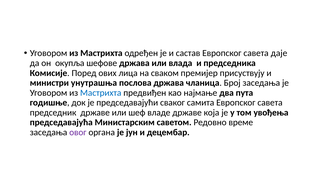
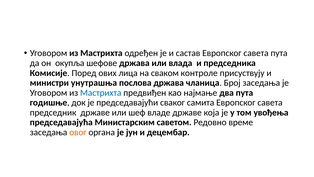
савета даје: даје -> пута (279, 53)
премијер: премијер -> контроле (199, 73)
овог colour: purple -> orange (78, 132)
